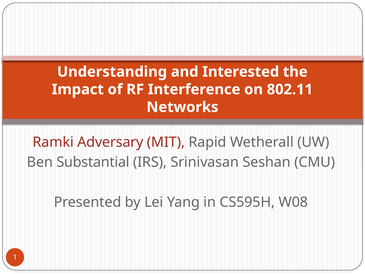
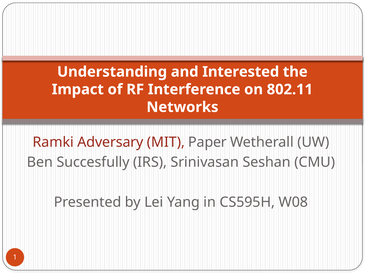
Rapid: Rapid -> Paper (208, 142)
Substantial: Substantial -> Succesfully (93, 162)
